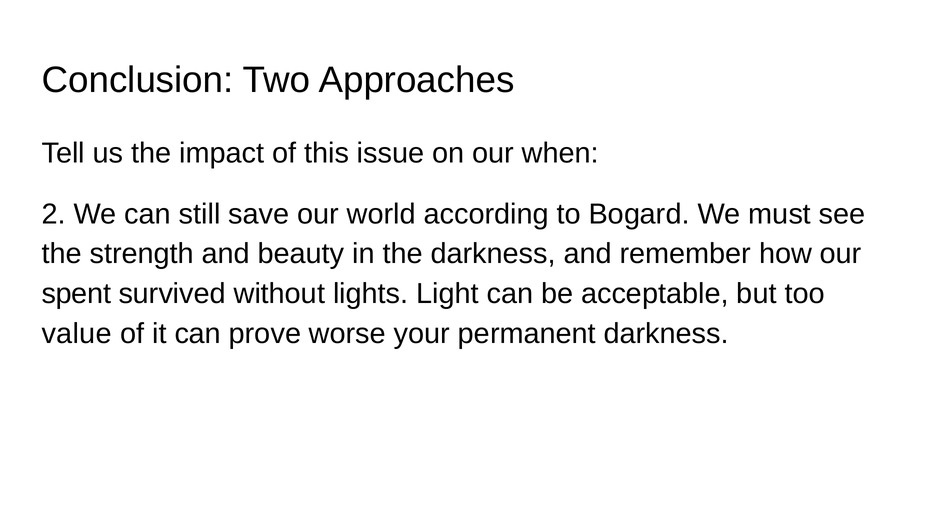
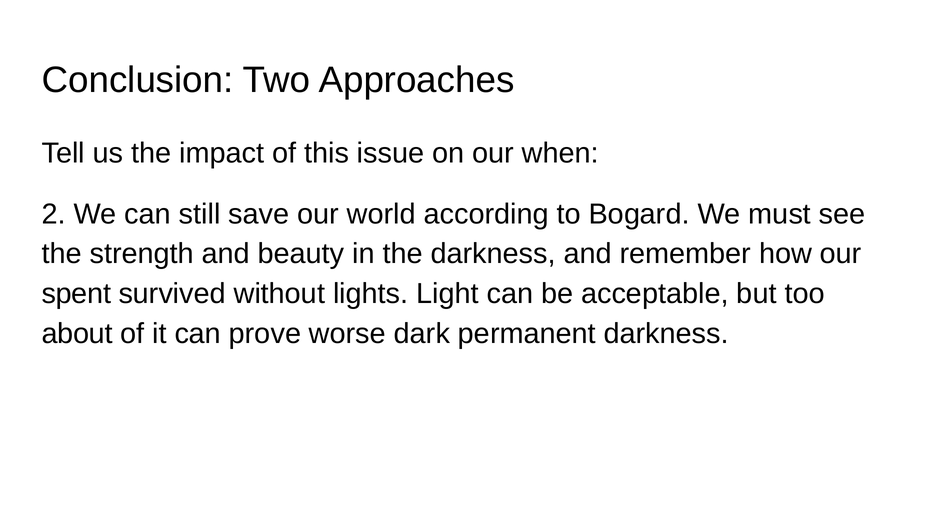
value: value -> about (77, 334)
your: your -> dark (422, 334)
